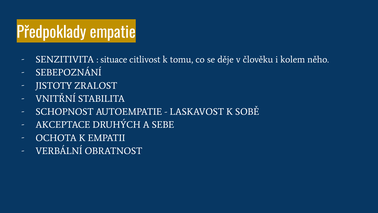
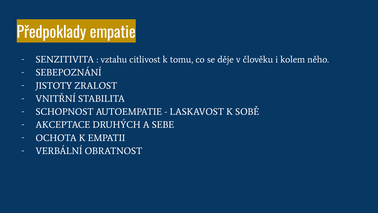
situace: situace -> vztahu (114, 59)
